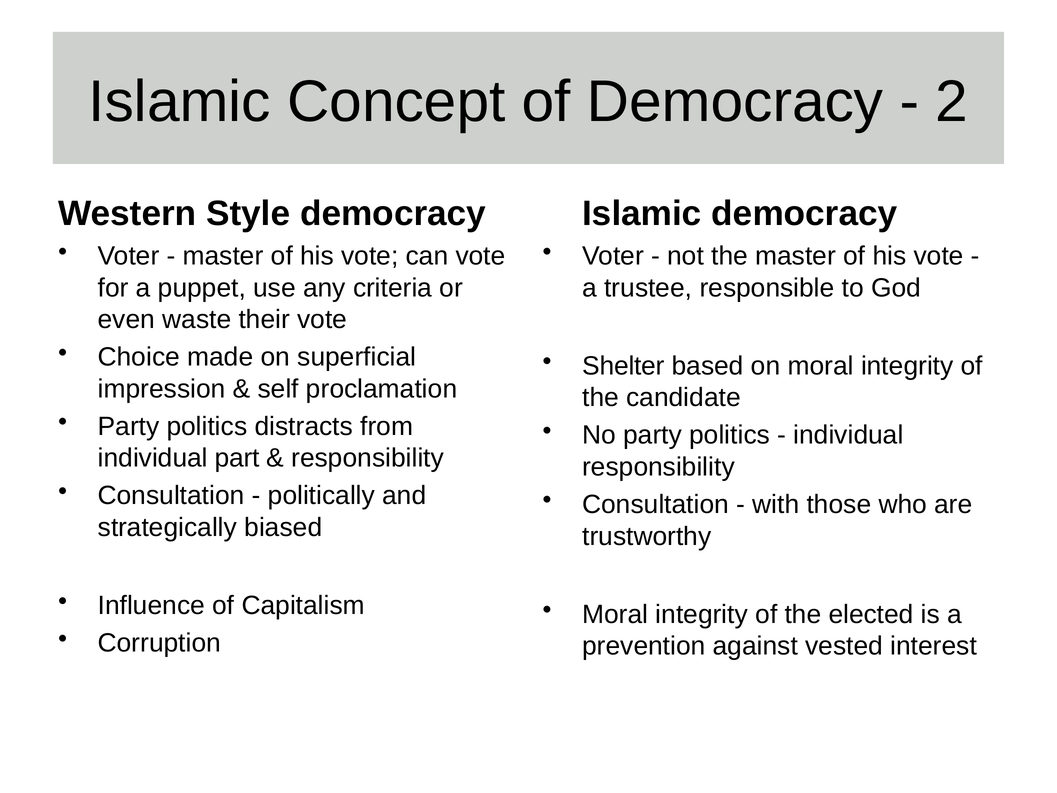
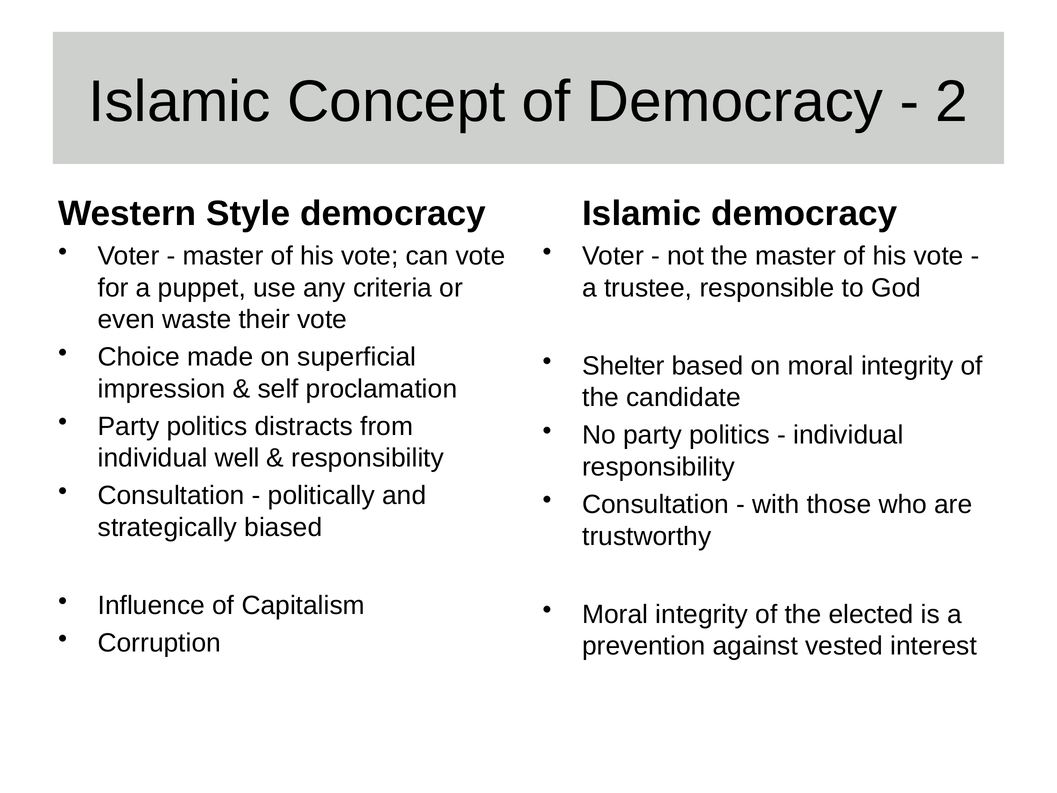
part: part -> well (237, 458)
